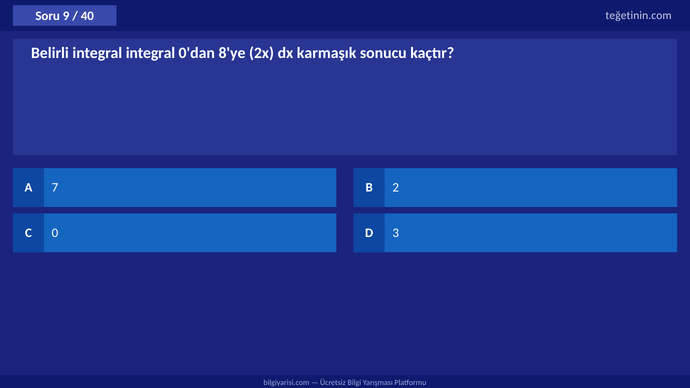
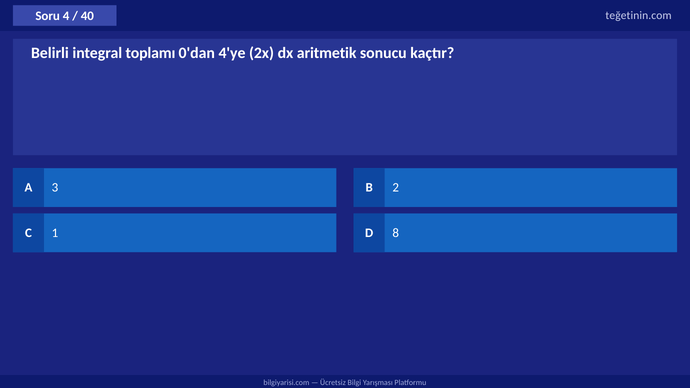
9: 9 -> 4 (66, 16)
integral integral: integral -> toplamı (150, 53)
8'ye: 8'ye -> 4'ye (232, 53)
karmaşık: karmaşık -> aritmetik (327, 53)
7: 7 -> 3 (55, 188)
0: 0 -> 1 (55, 233)
3: 3 -> 8 (396, 233)
